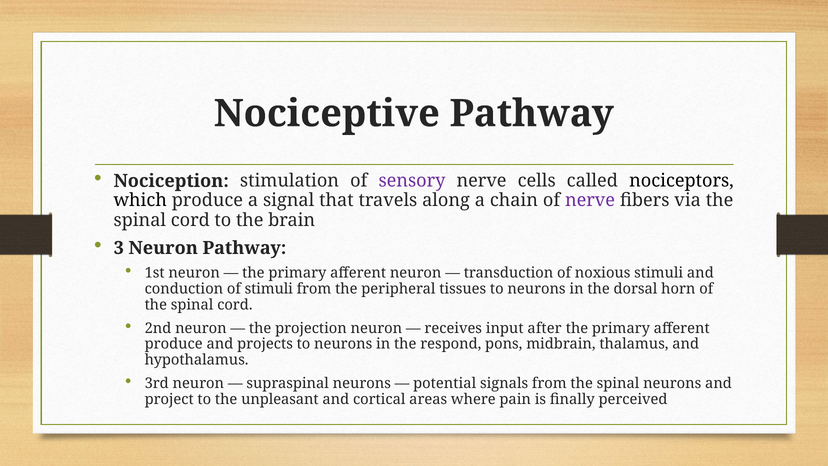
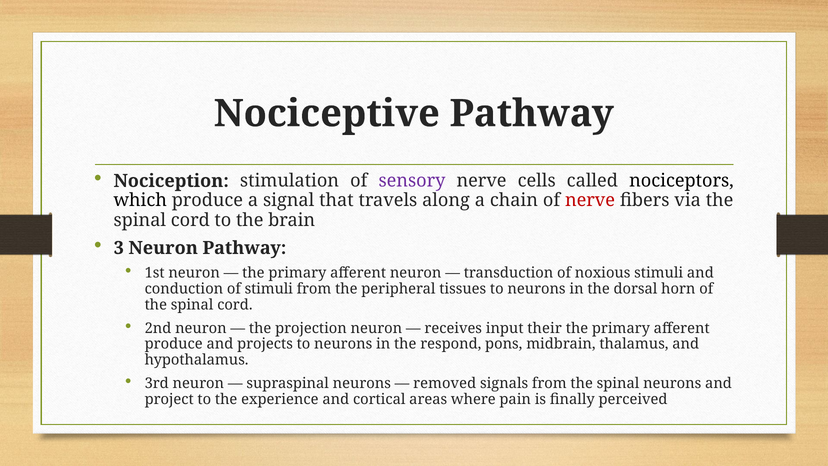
nerve colour: purple -> red (590, 200)
after: after -> their (545, 328)
potential: potential -> removed (445, 383)
unpleasant: unpleasant -> experience (280, 399)
